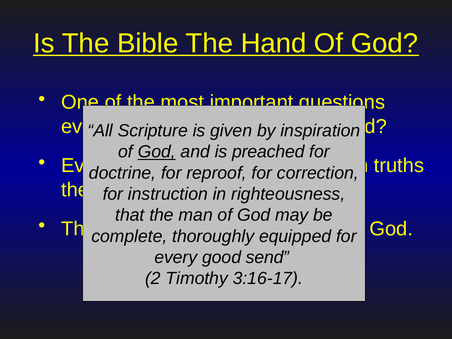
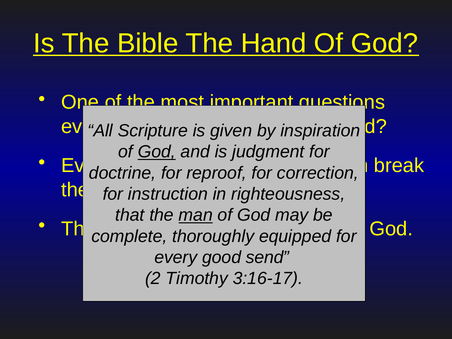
preached: preached -> judgment (268, 152)
truths: truths -> break (399, 166)
man underline: none -> present (196, 215)
